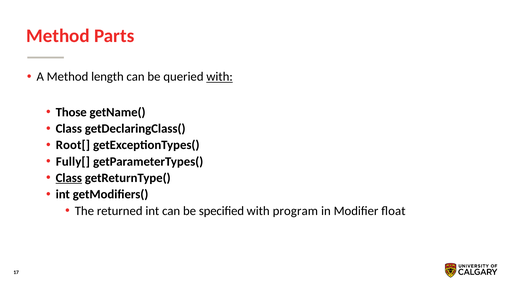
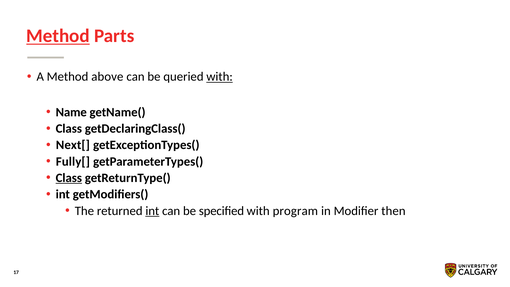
Method underline: none -> present (58, 36)
length: length -> above (107, 77)
Those: Those -> Name (71, 112)
Root[: Root[ -> Next[ (73, 145)
int underline: none -> present (152, 211)
ﬂoat: ﬂoat -> then (393, 211)
